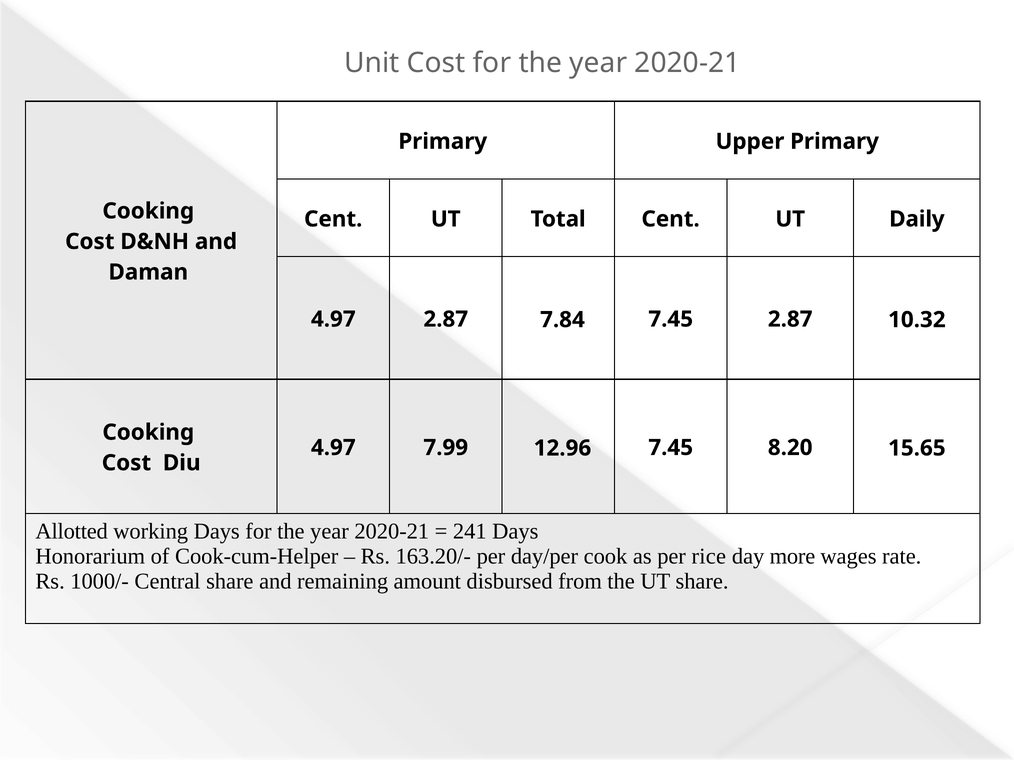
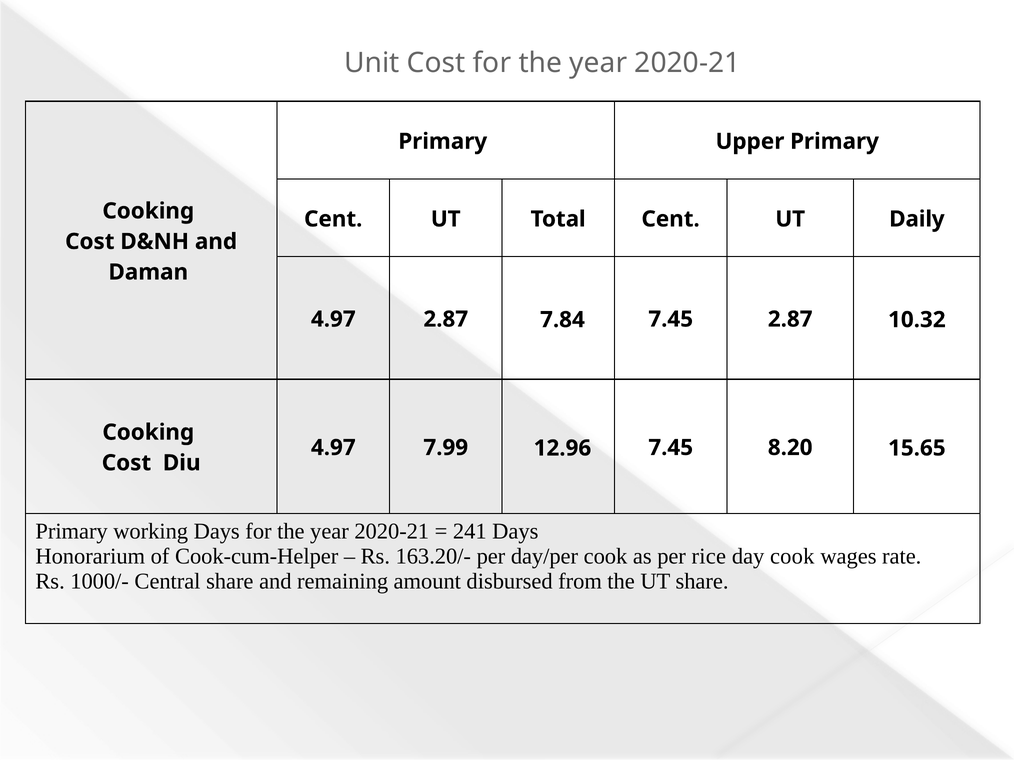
Allotted: Allotted -> Primary (72, 531)
day more: more -> cook (792, 556)
